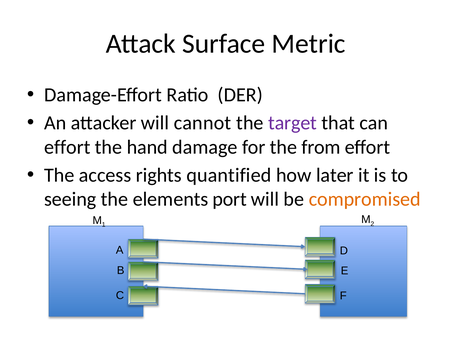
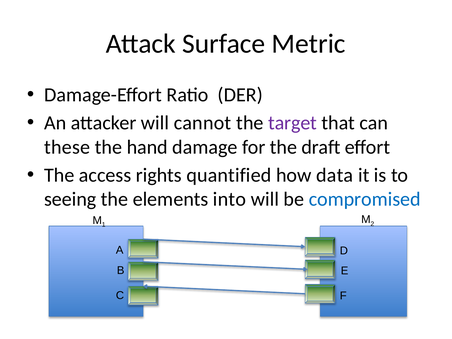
effort: effort -> these (67, 147)
from: from -> draft (321, 147)
later: later -> data (335, 175)
port: port -> into (230, 199)
compromised colour: orange -> blue (365, 199)
